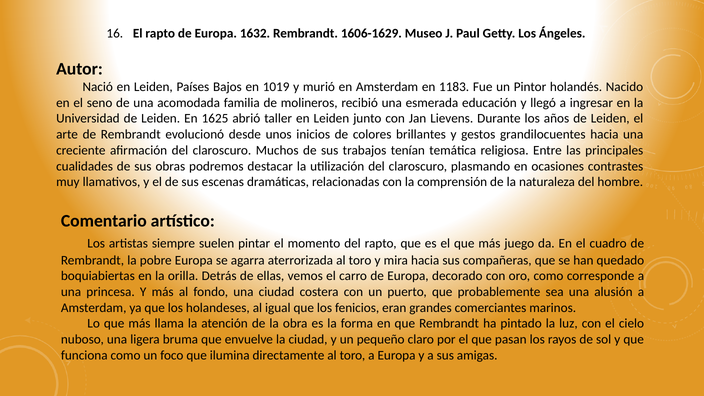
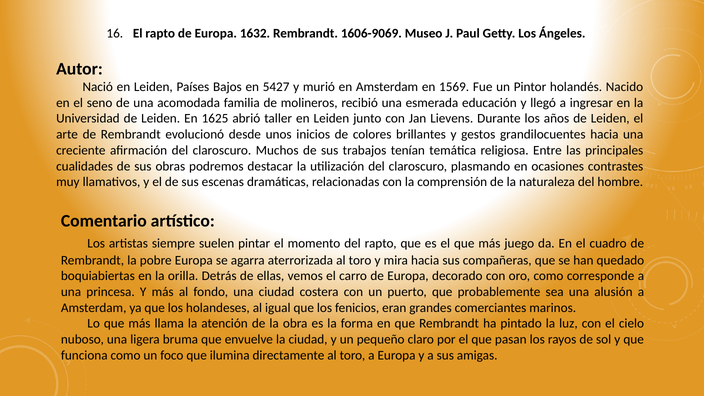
1606-1629: 1606-1629 -> 1606-9069 (371, 34)
1019: 1019 -> 5427 (276, 87)
1183: 1183 -> 1569 (454, 87)
